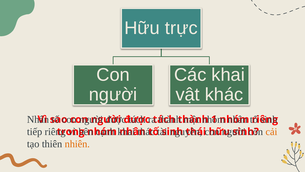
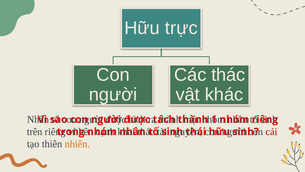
khai: khai -> thác (228, 75)
tiếp: tiếp -> trên (35, 131)
cải colour: orange -> red (271, 131)
